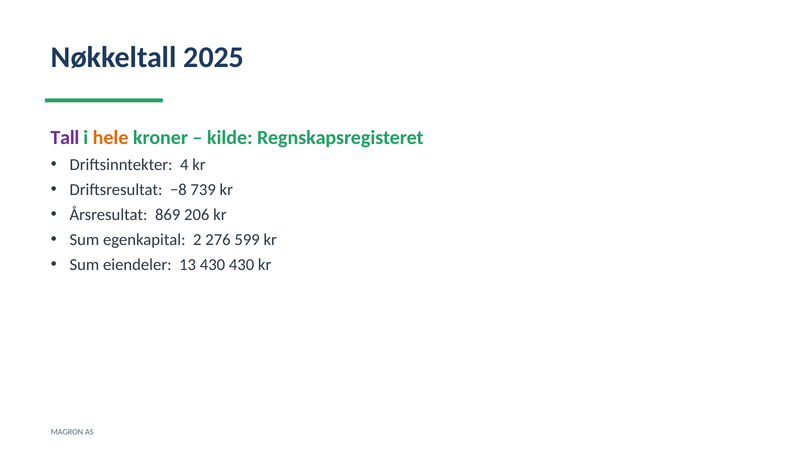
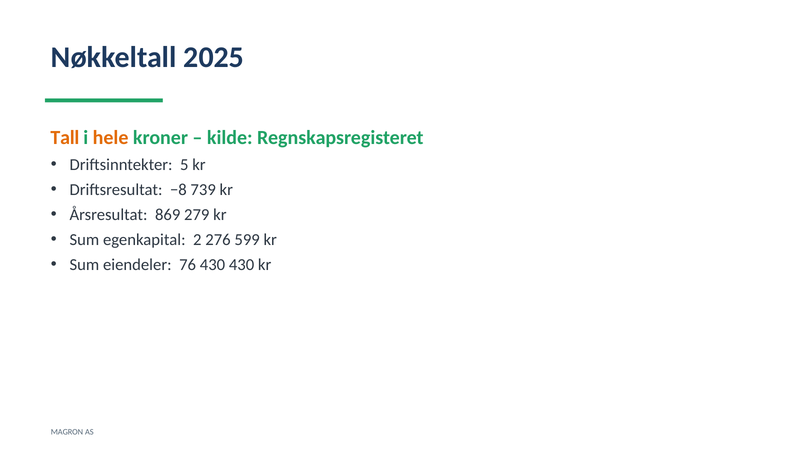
Tall colour: purple -> orange (65, 138)
4: 4 -> 5 (184, 164)
206: 206 -> 279 (197, 214)
13: 13 -> 76 (188, 264)
